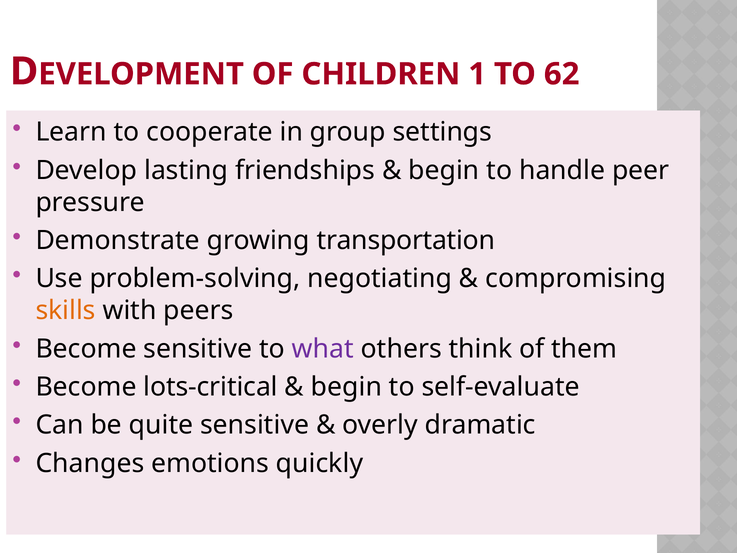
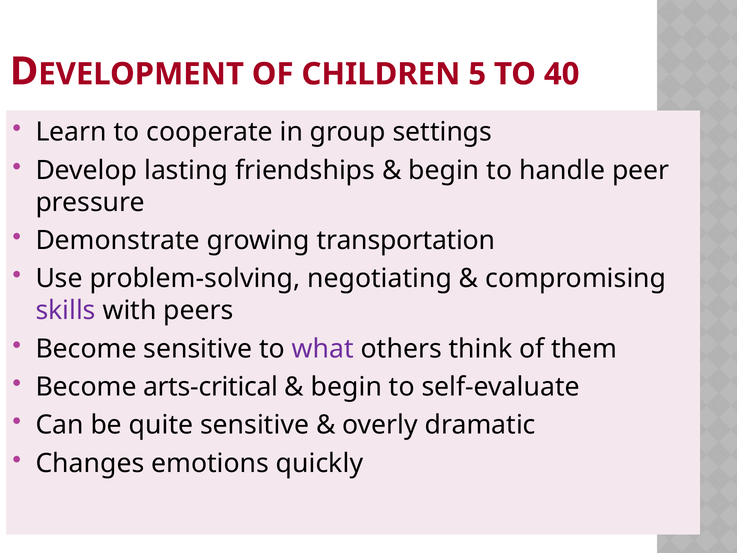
1: 1 -> 5 (477, 74)
62: 62 -> 40 (562, 74)
skills colour: orange -> purple (66, 311)
lots-critical: lots-critical -> arts-critical (211, 387)
